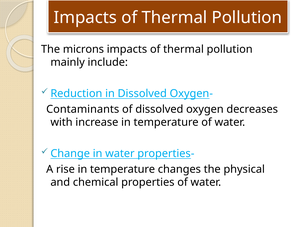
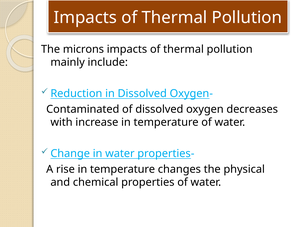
Contaminants: Contaminants -> Contaminated (83, 109)
